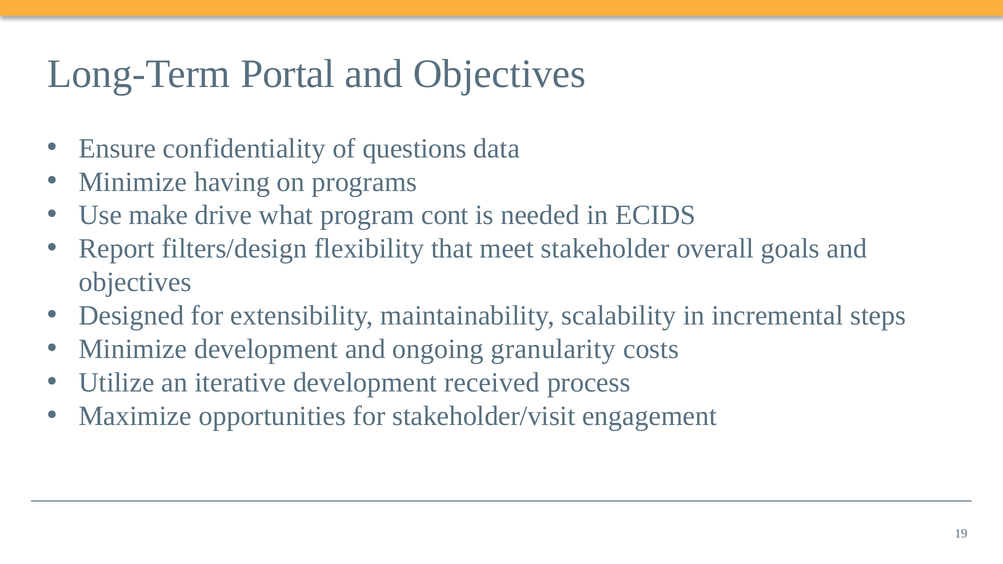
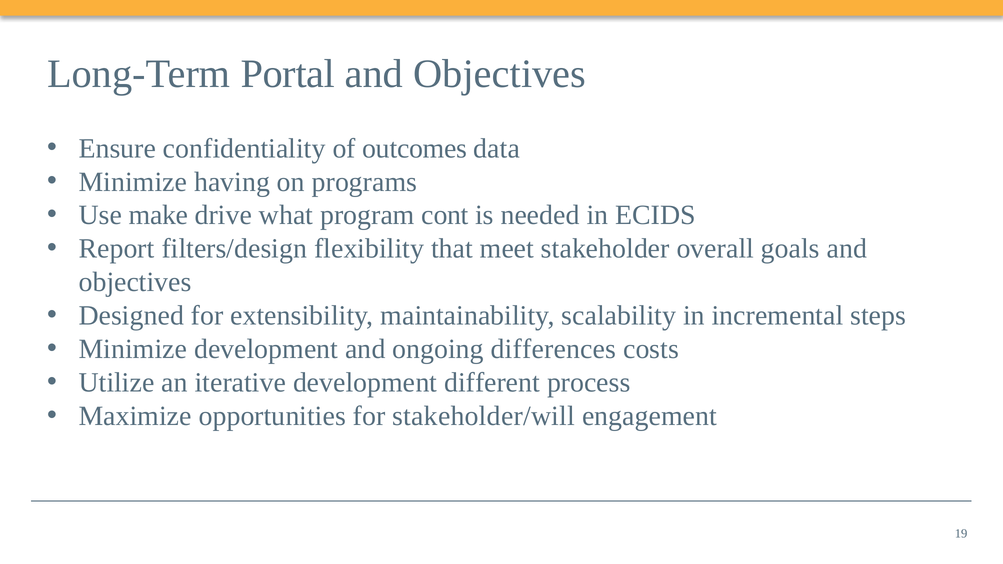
questions: questions -> outcomes (415, 148)
granularity: granularity -> differences (553, 349)
received: received -> different (492, 383)
stakeholder/visit: stakeholder/visit -> stakeholder/will (484, 416)
